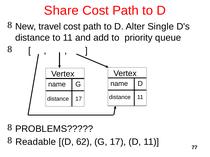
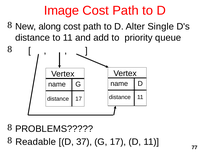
Share: Share -> Image (61, 11)
travel: travel -> along (50, 27)
62: 62 -> 37 (84, 142)
